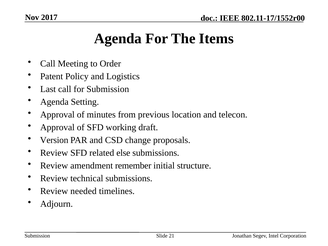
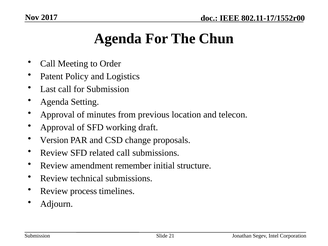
Items: Items -> Chun (216, 39)
related else: else -> call (123, 153)
needed: needed -> process (84, 191)
